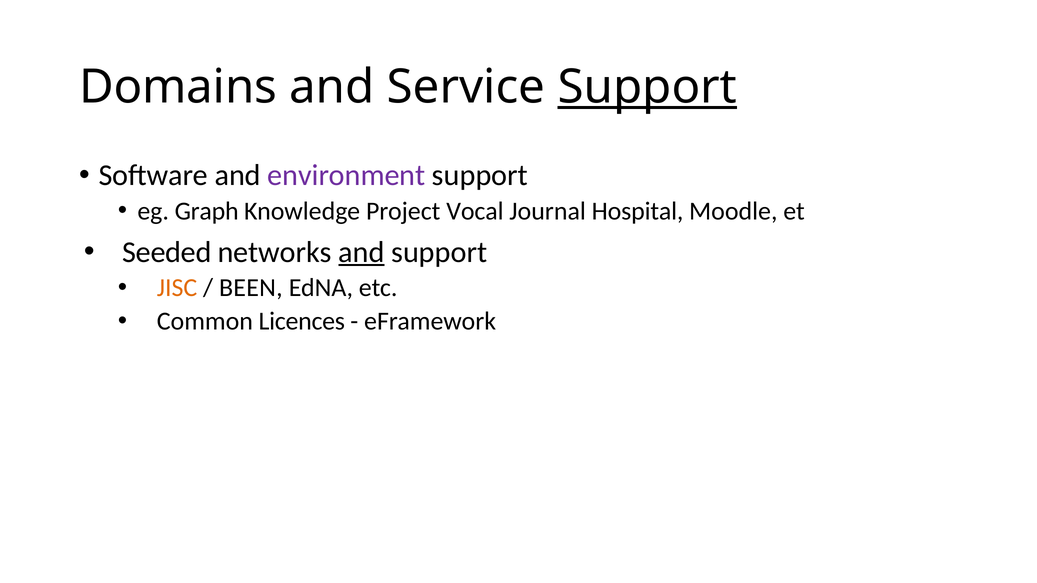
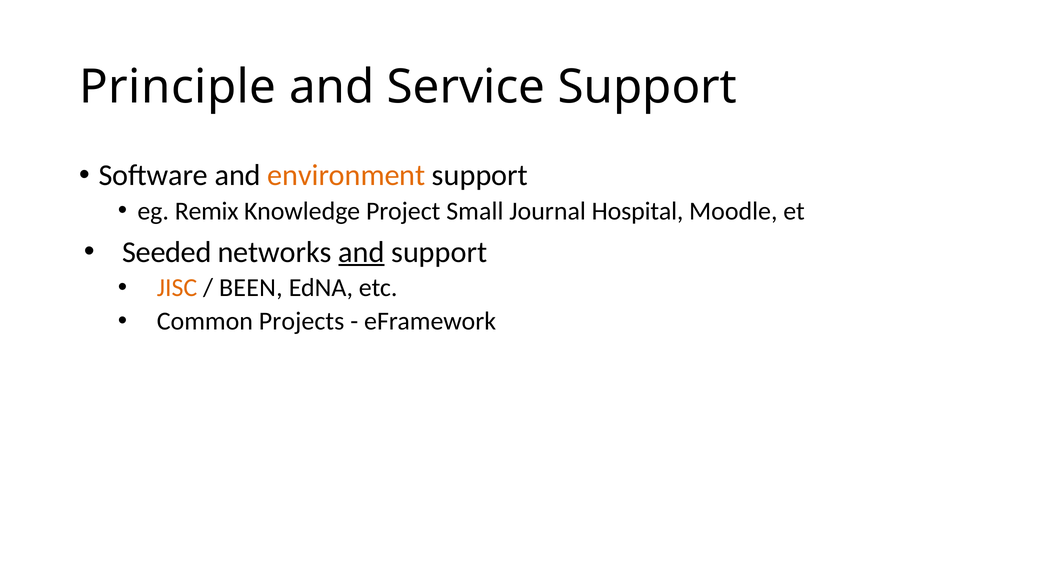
Domains: Domains -> Principle (178, 87)
Support underline: present -> none (647, 87)
environment colour: purple -> orange (346, 175)
Graph: Graph -> Remix (207, 211)
Vocal: Vocal -> Small (475, 211)
Licences: Licences -> Projects (302, 321)
